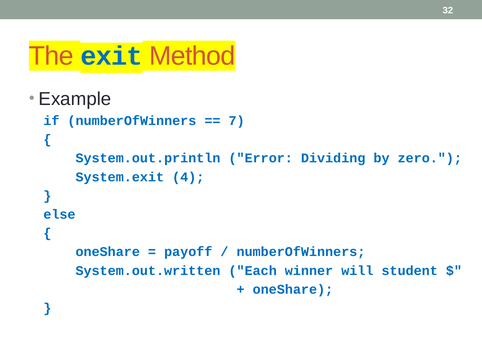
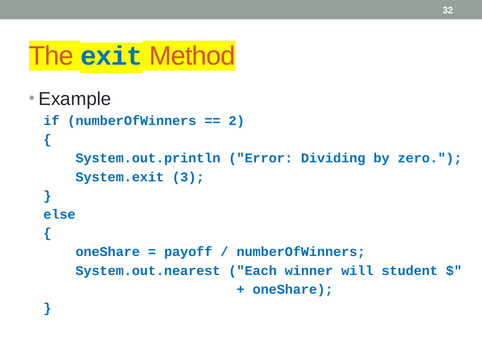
7: 7 -> 2 (237, 121)
4: 4 -> 3 (188, 177)
System.out.written: System.out.written -> System.out.nearest (148, 271)
